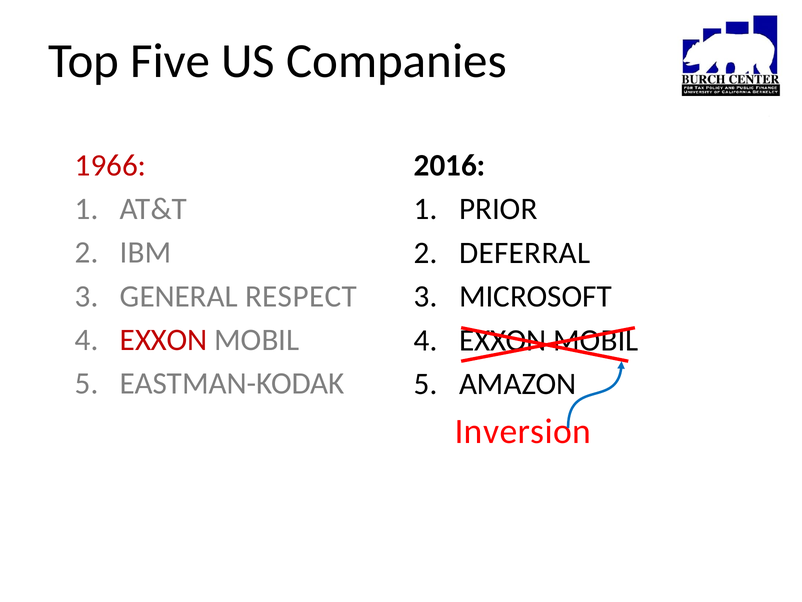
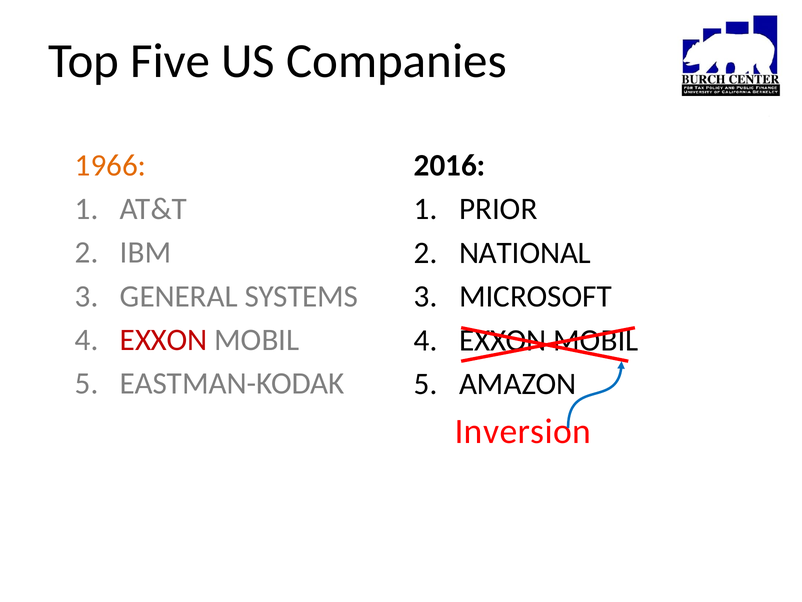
1966 colour: red -> orange (111, 165)
DEFERRAL: DEFERRAL -> NATIONAL (525, 253)
RESPECT: RESPECT -> SYSTEMS (301, 296)
